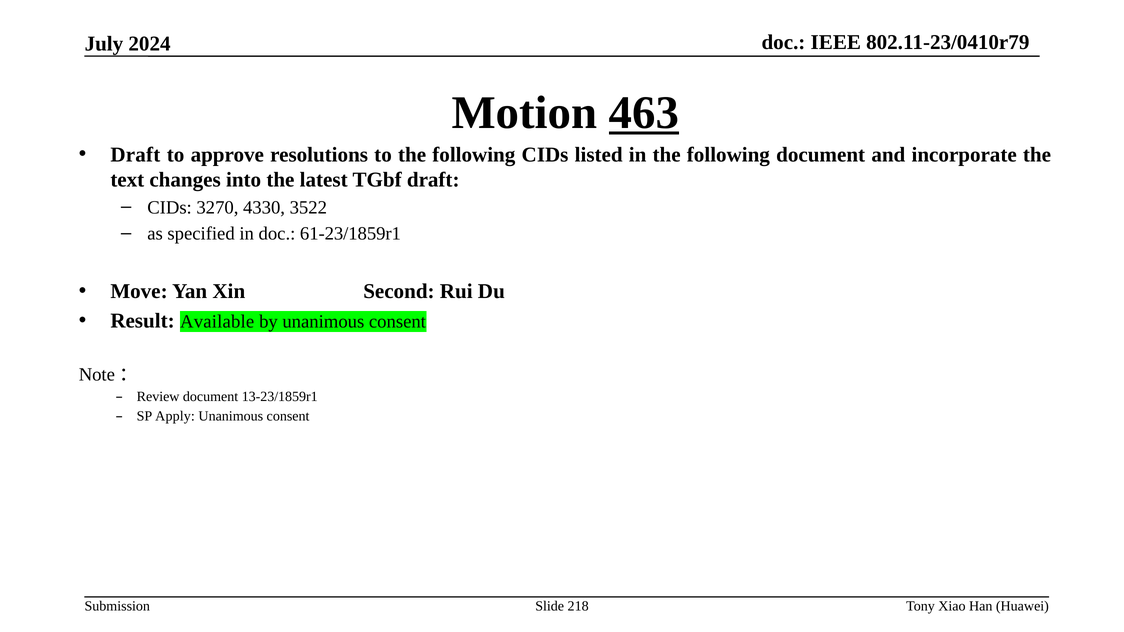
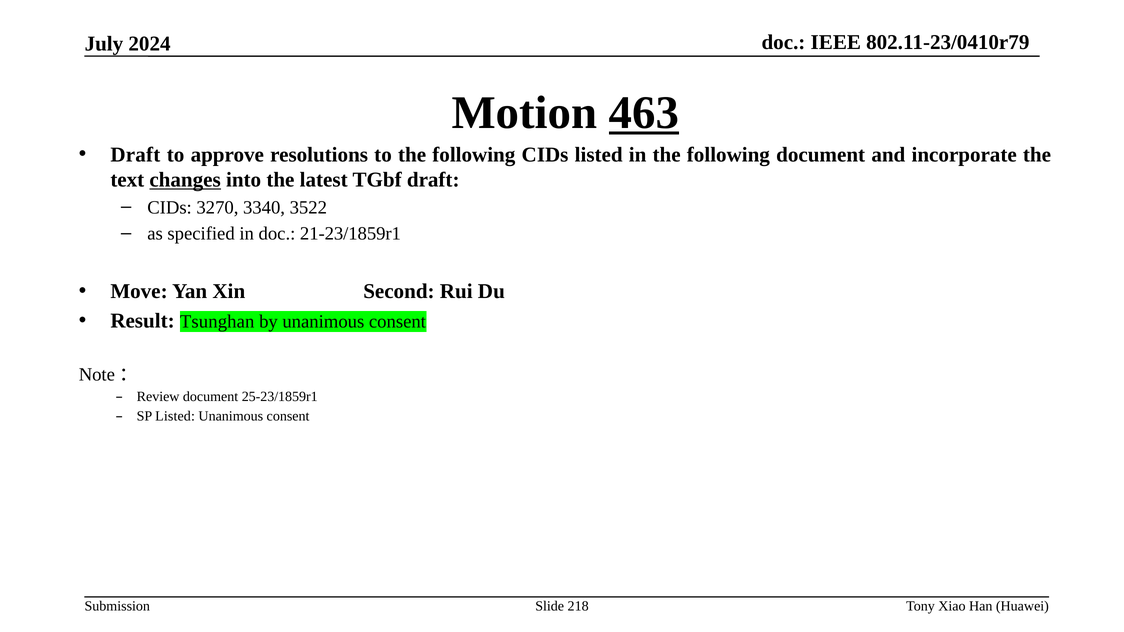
changes underline: none -> present (185, 180)
4330: 4330 -> 3340 (264, 207)
61-23/1859r1: 61-23/1859r1 -> 21-23/1859r1 (350, 234)
Available: Available -> Tsunghan (217, 322)
13-23/1859r1: 13-23/1859r1 -> 25-23/1859r1 (280, 397)
SP Apply: Apply -> Listed (175, 416)
